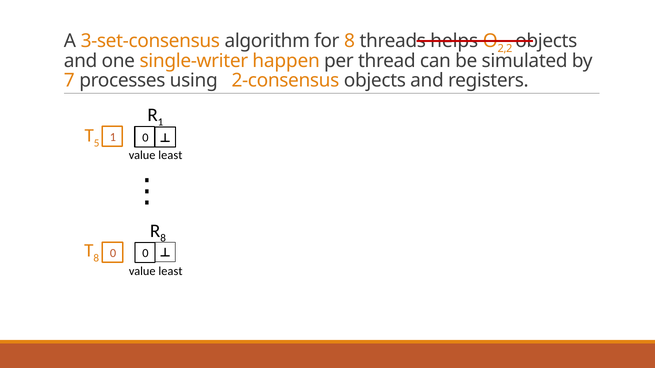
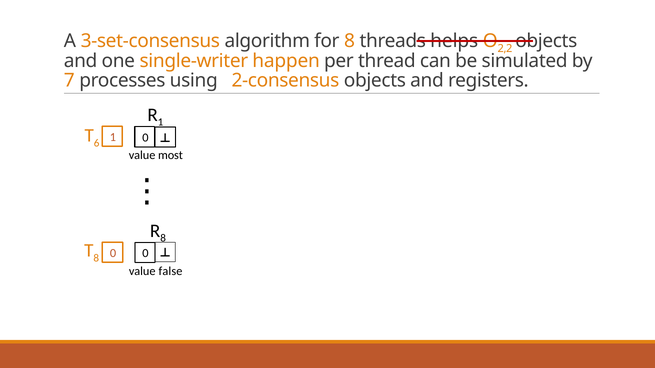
5: 5 -> 6 (97, 143)
least: least -> most (170, 155)
least: least -> false (170, 271)
